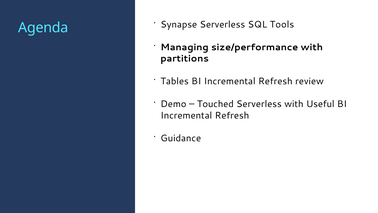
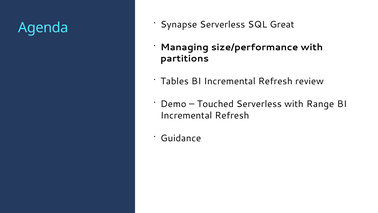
Tools: Tools -> Great (282, 24)
Useful: Useful -> Range (320, 104)
